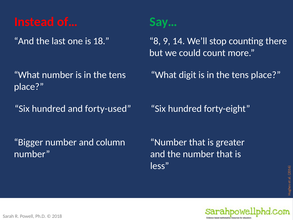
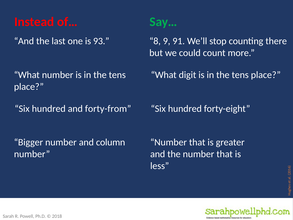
18: 18 -> 93 (101, 41)
14: 14 -> 91 (179, 41)
forty-used: forty-used -> forty-from (108, 108)
